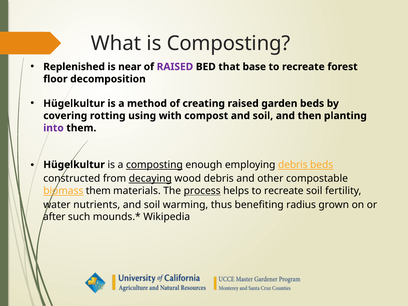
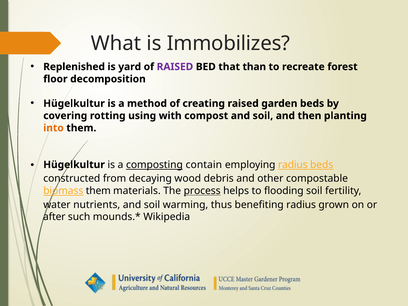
is Composting: Composting -> Immobilizes (228, 44)
near: near -> yard (130, 67)
base: base -> than (254, 67)
into colour: purple -> orange (53, 128)
enough: enough -> contain (204, 165)
employing debris: debris -> radius (293, 165)
decaying underline: present -> none (150, 179)
helps to recreate: recreate -> flooding (284, 191)
